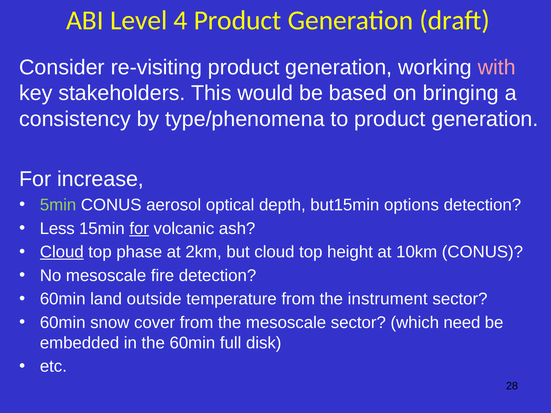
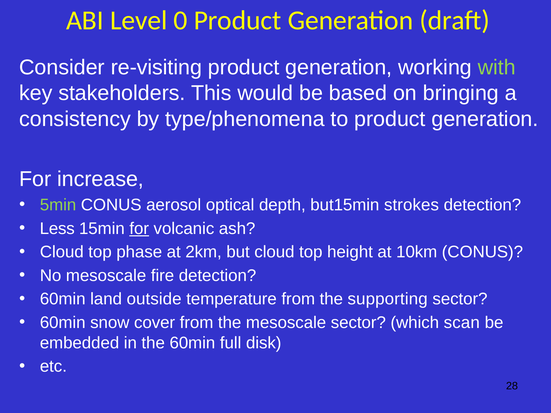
4: 4 -> 0 (181, 20)
with colour: pink -> light green (497, 68)
options: options -> strokes (411, 205)
Cloud underline: present -> none (62, 252)
instrument: instrument -> supporting (388, 299)
need: need -> scan (462, 323)
